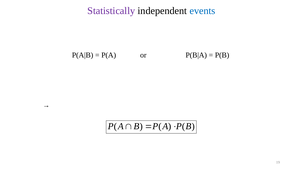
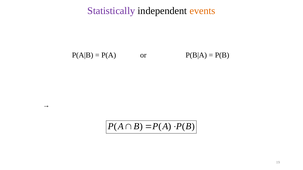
events colour: blue -> orange (202, 11)
